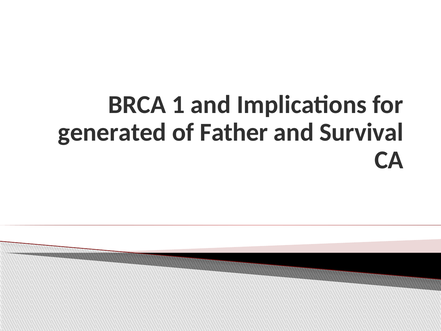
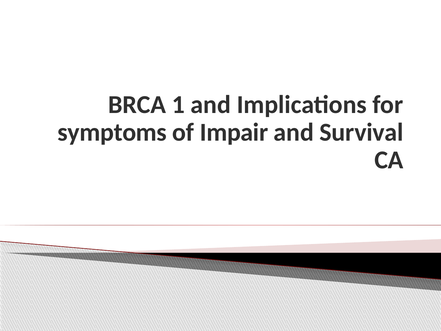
generated: generated -> symptoms (112, 132)
Father: Father -> Impair (234, 132)
